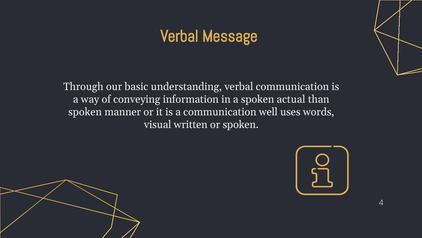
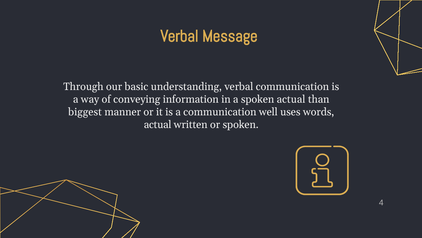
spoken: spoken -> biggest (85, 112)
visual: visual -> actual (158, 124)
